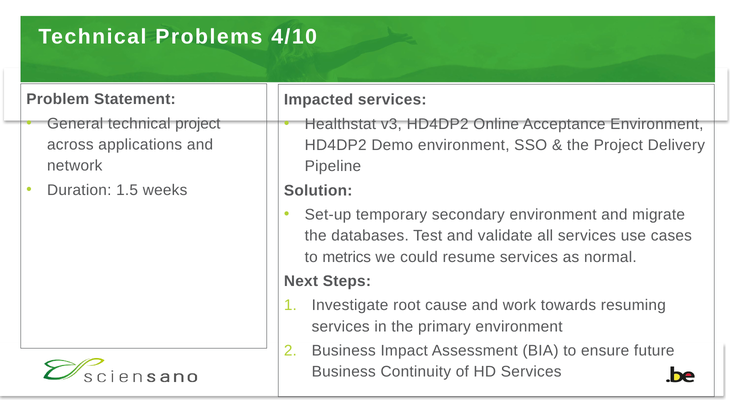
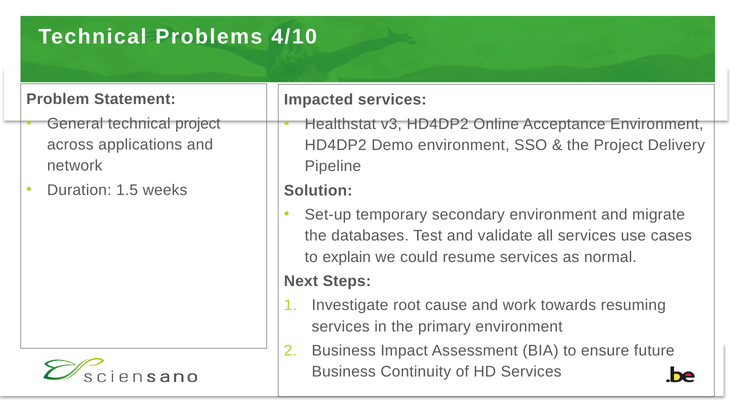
metrics: metrics -> explain (347, 257)
